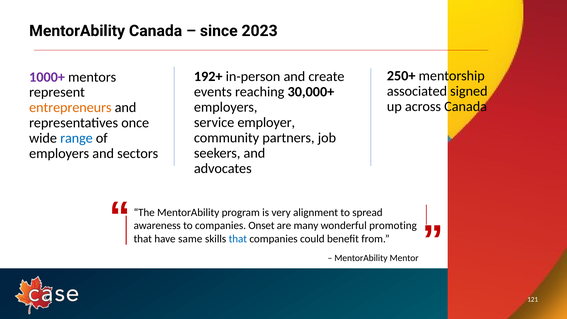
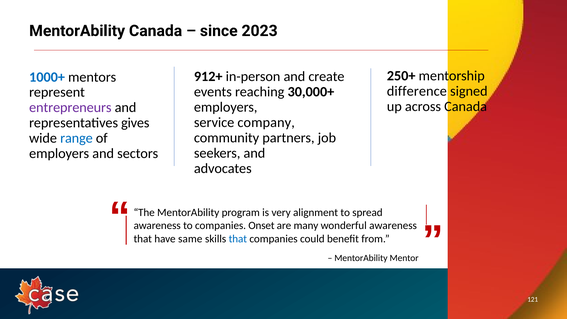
192+: 192+ -> 912+ (208, 77)
1000+ colour: purple -> blue (47, 77)
associated: associated -> difference (417, 91)
entrepreneurs colour: orange -> purple (70, 108)
employer: employer -> company (266, 122)
once: once -> gives (135, 123)
wonderful promoting: promoting -> awareness (393, 226)
